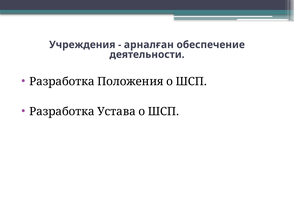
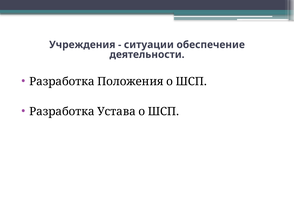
арналған: арналған -> ситуации (149, 45)
